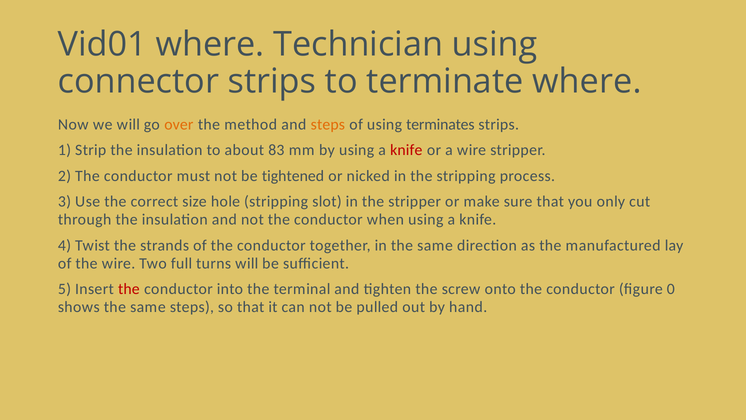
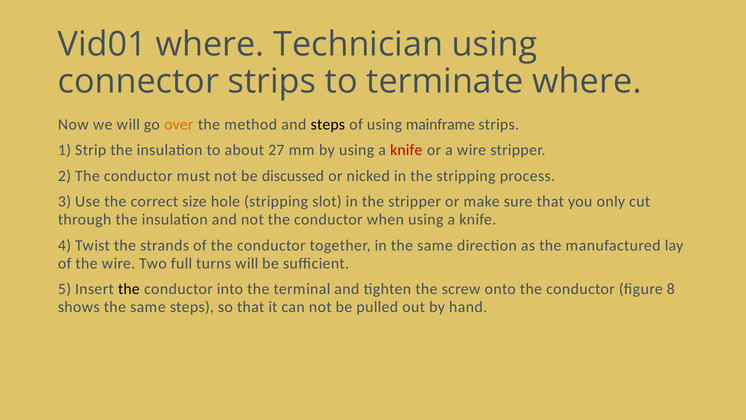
steps colour: orange -> black (328, 124)
terminates: terminates -> mainframe (440, 124)
83: 83 -> 27 (276, 150)
tightened: tightened -> discussed (293, 176)
the colour: red -> black (129, 289)
0: 0 -> 8 (671, 289)
